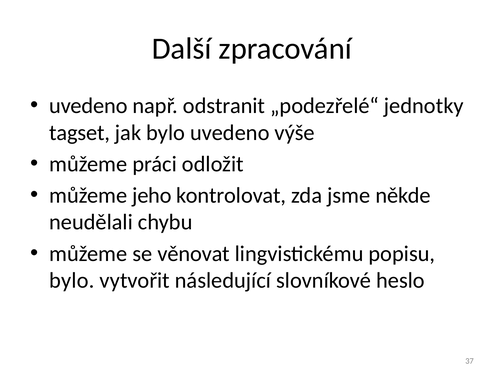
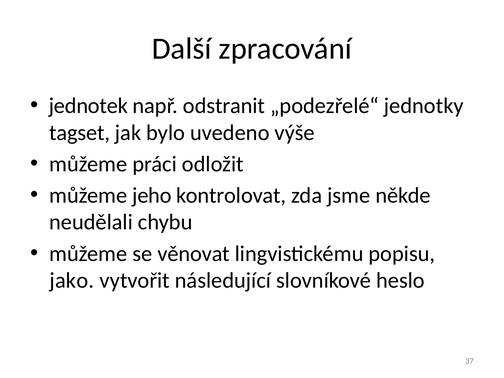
uvedeno: uvedeno -> jednotek (88, 106)
bylo: bylo -> jako (72, 281)
